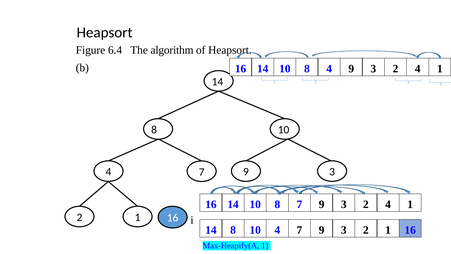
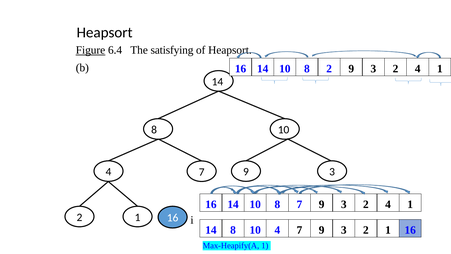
Figure underline: none -> present (91, 50)
algorithm: algorithm -> satisfying (172, 50)
8 4: 4 -> 2 (329, 69)
